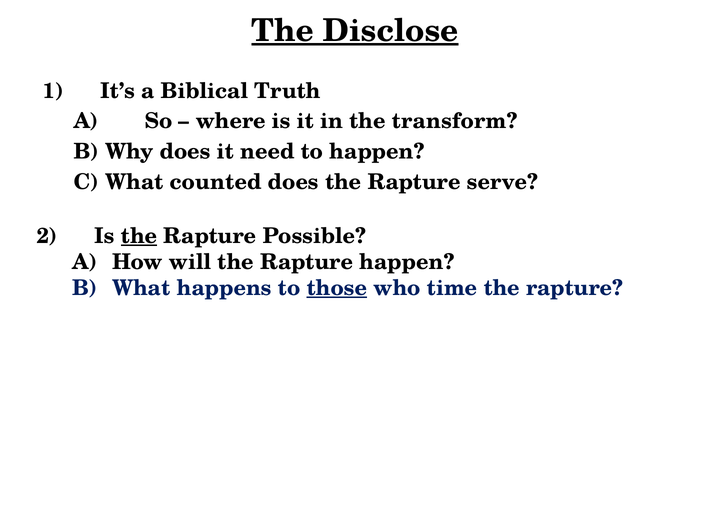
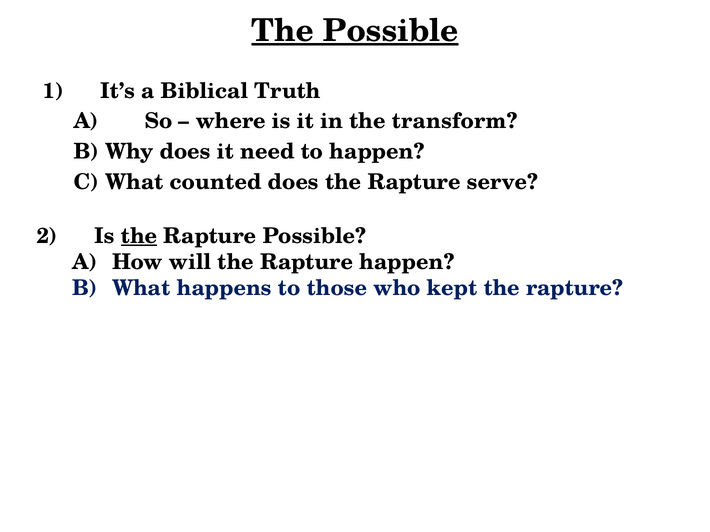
The Disclose: Disclose -> Possible (391, 31)
those underline: present -> none (337, 288)
time: time -> kept (452, 288)
